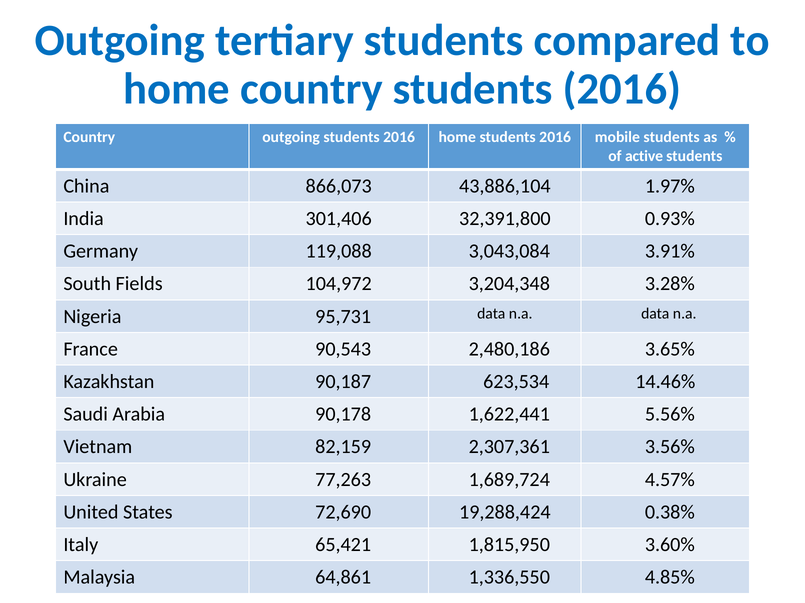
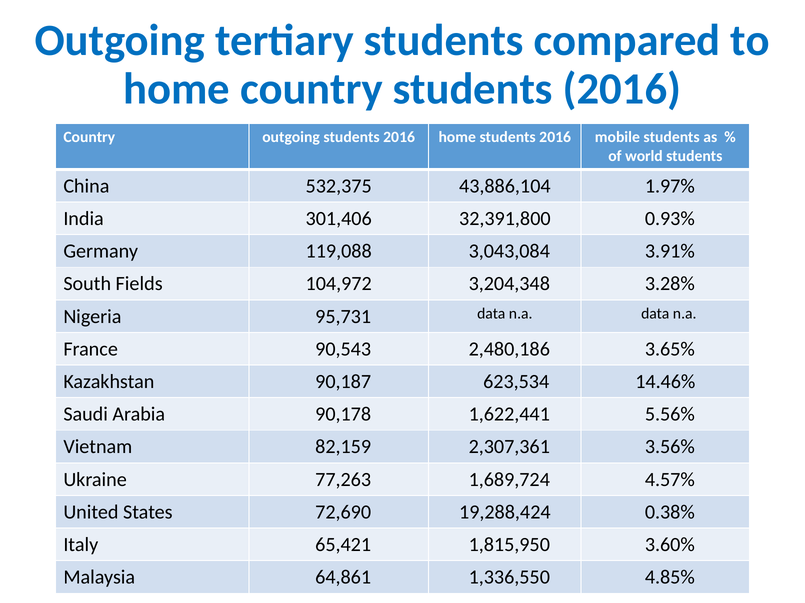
active: active -> world (644, 156)
866,073: 866,073 -> 532,375 (339, 186)
